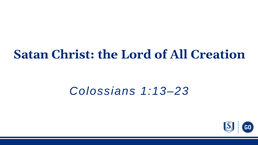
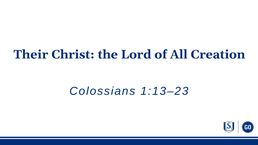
Satan: Satan -> Their (31, 55)
